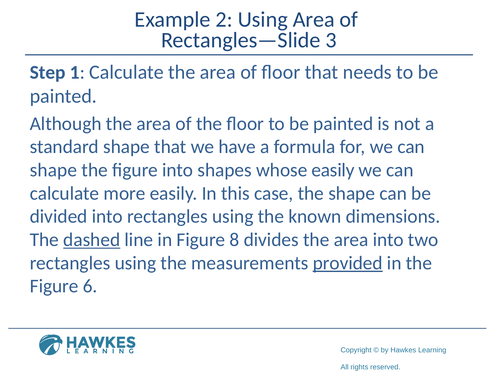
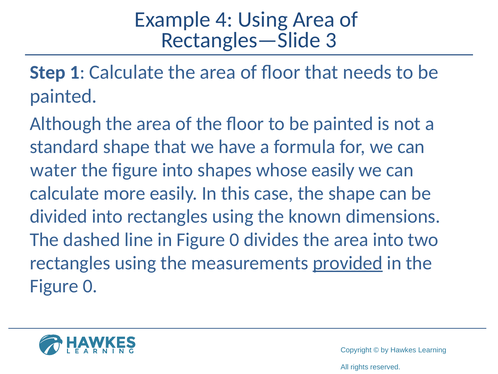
2: 2 -> 4 (224, 19)
shape: shape -> water (53, 170)
dashed underline: present -> none (92, 239)
in Figure 8: 8 -> 0 (234, 239)
6: 6 -> 0 (90, 286)
